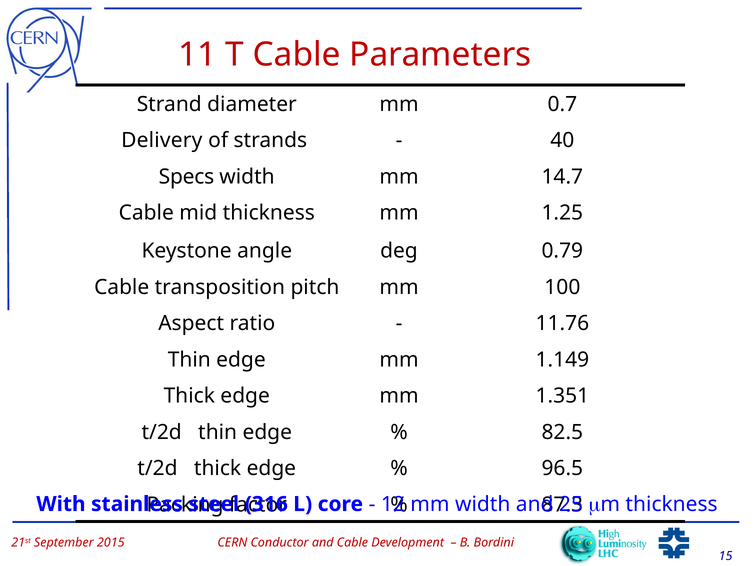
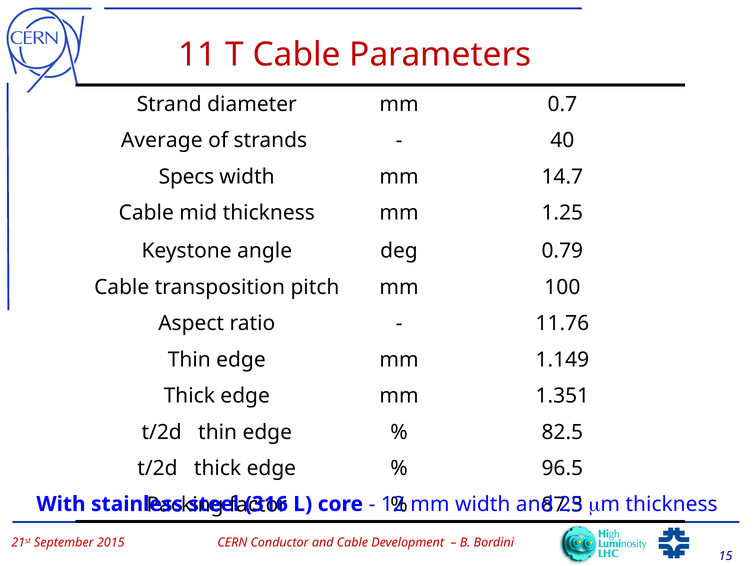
Delivery: Delivery -> Average (162, 140)
